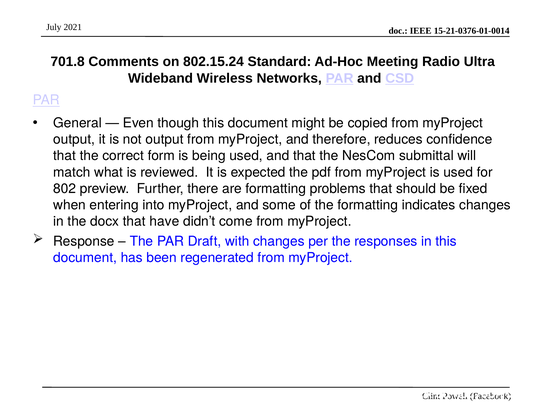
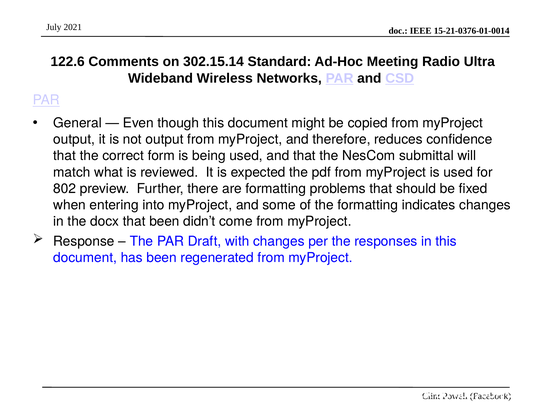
701.8: 701.8 -> 122.6 (68, 62)
802.15.24: 802.15.24 -> 302.15.14 (213, 62)
that have: have -> been (164, 221)
